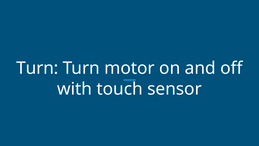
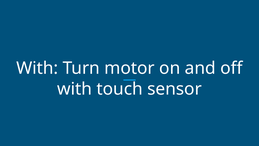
Turn: Turn -> With (37, 68)
